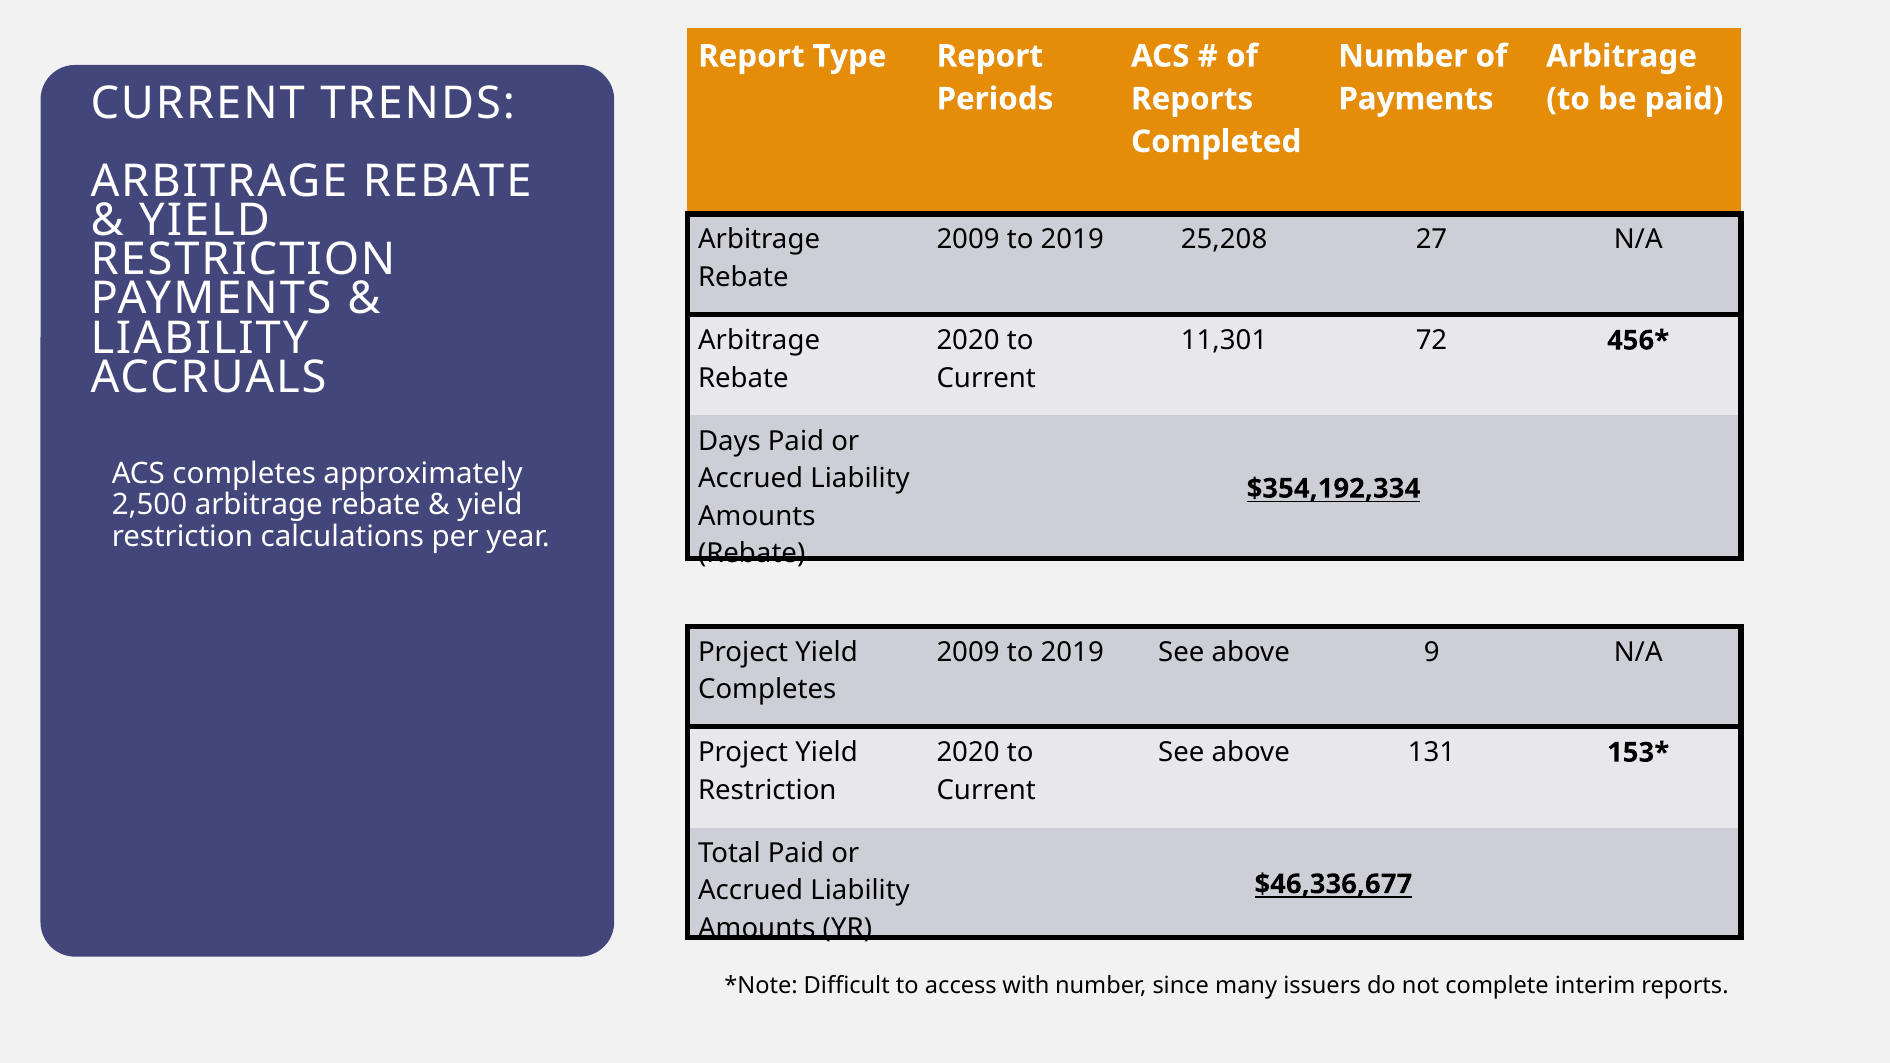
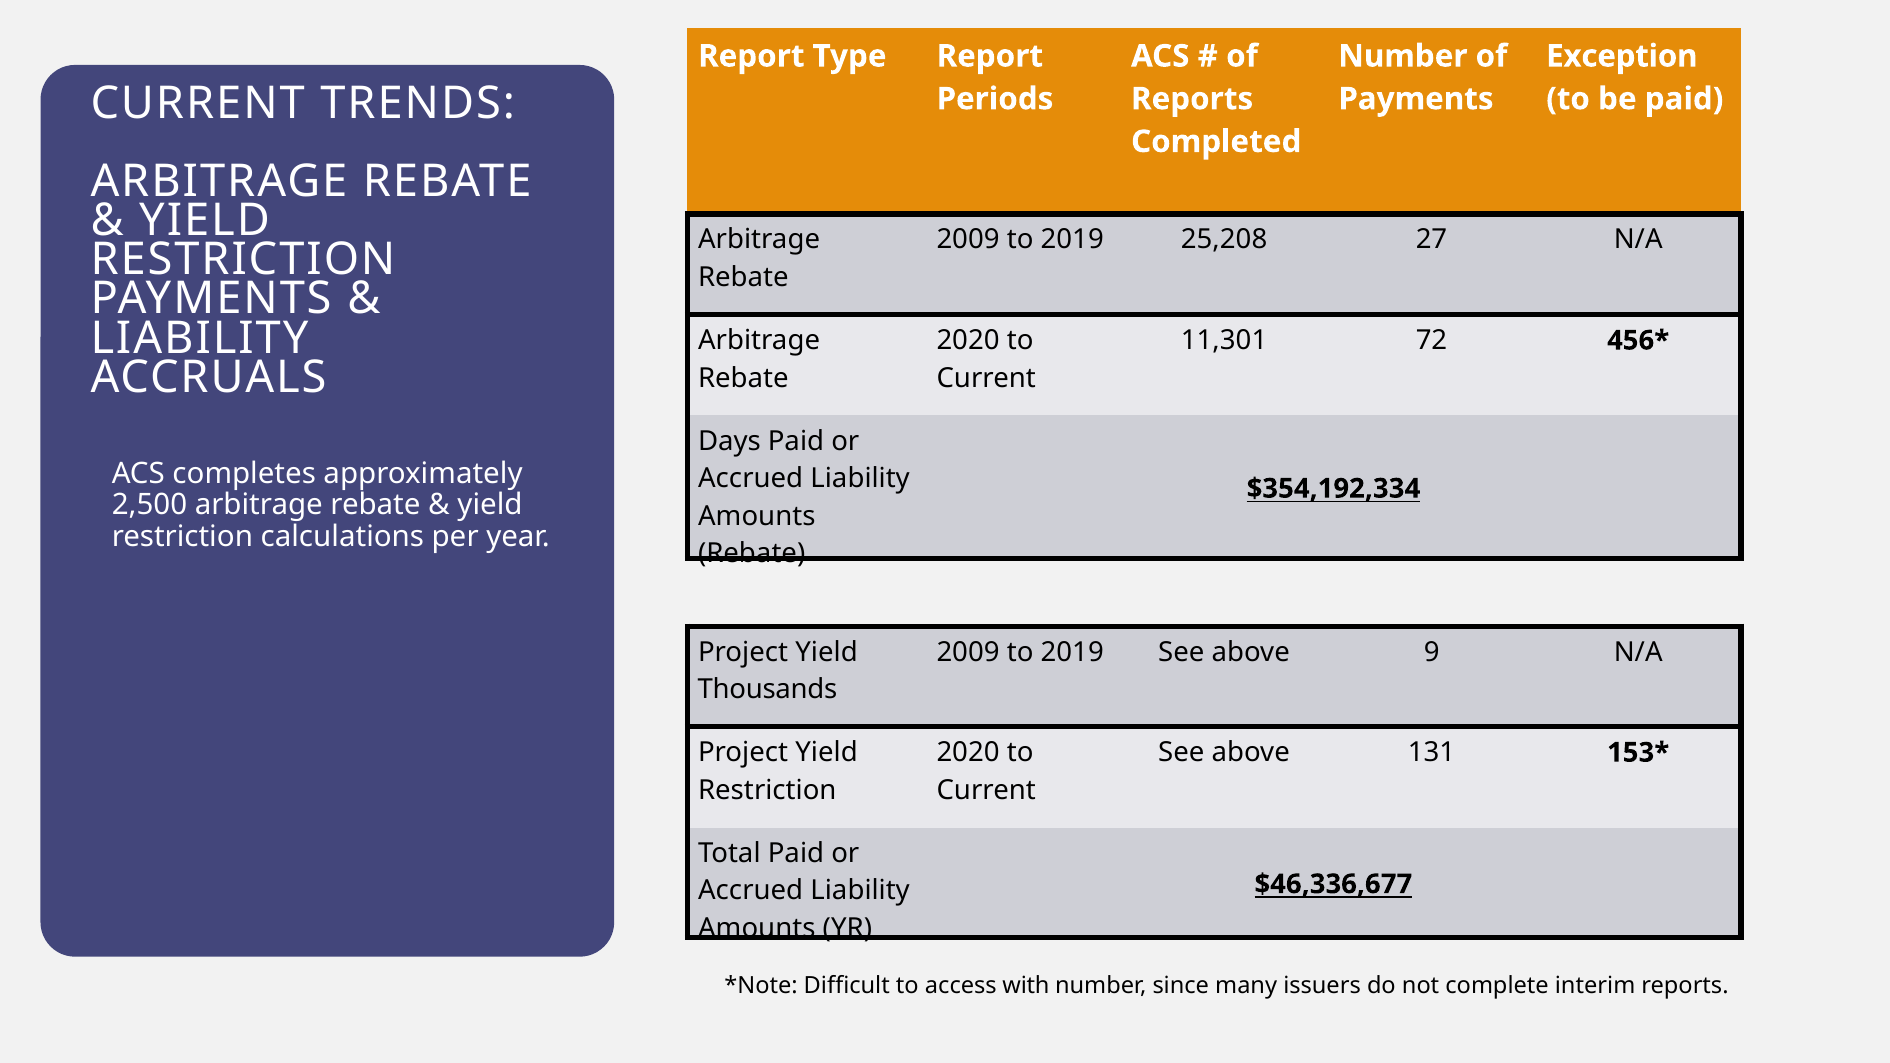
Arbitrage: Arbitrage -> Exception (1622, 56)
Completes: Completes -> Thousands (767, 690)
